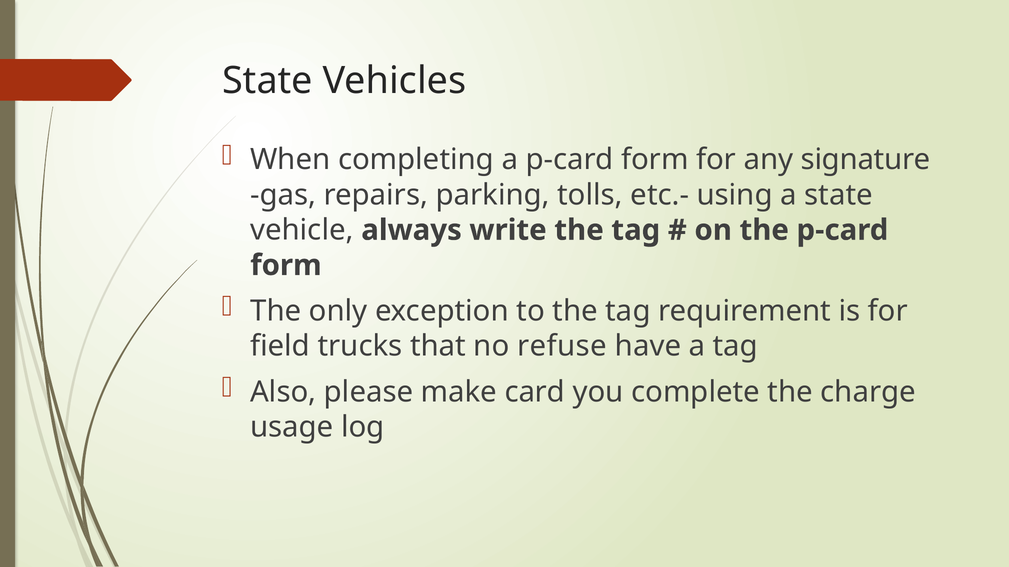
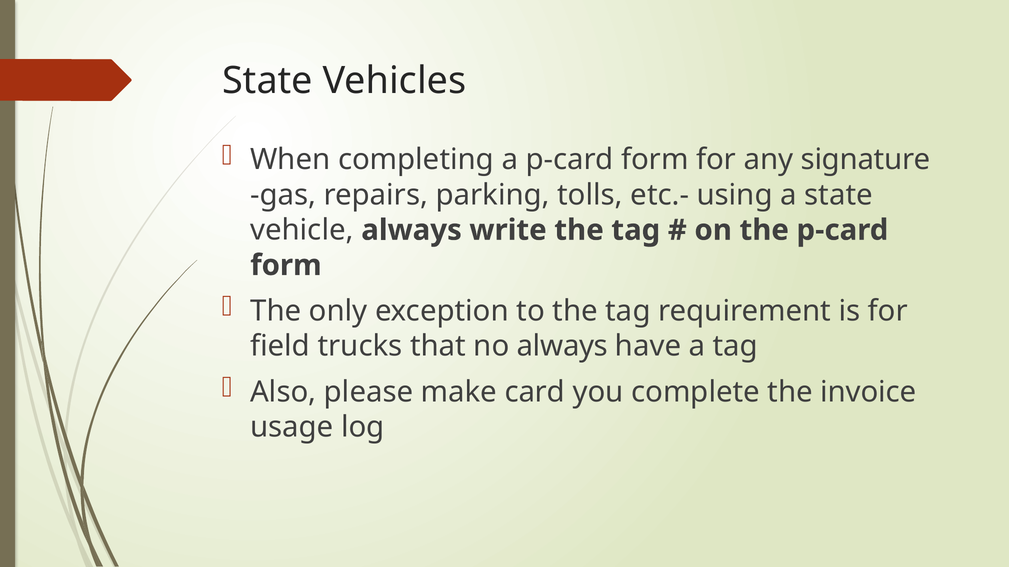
no refuse: refuse -> always (562, 347)
charge: charge -> invoice (868, 392)
